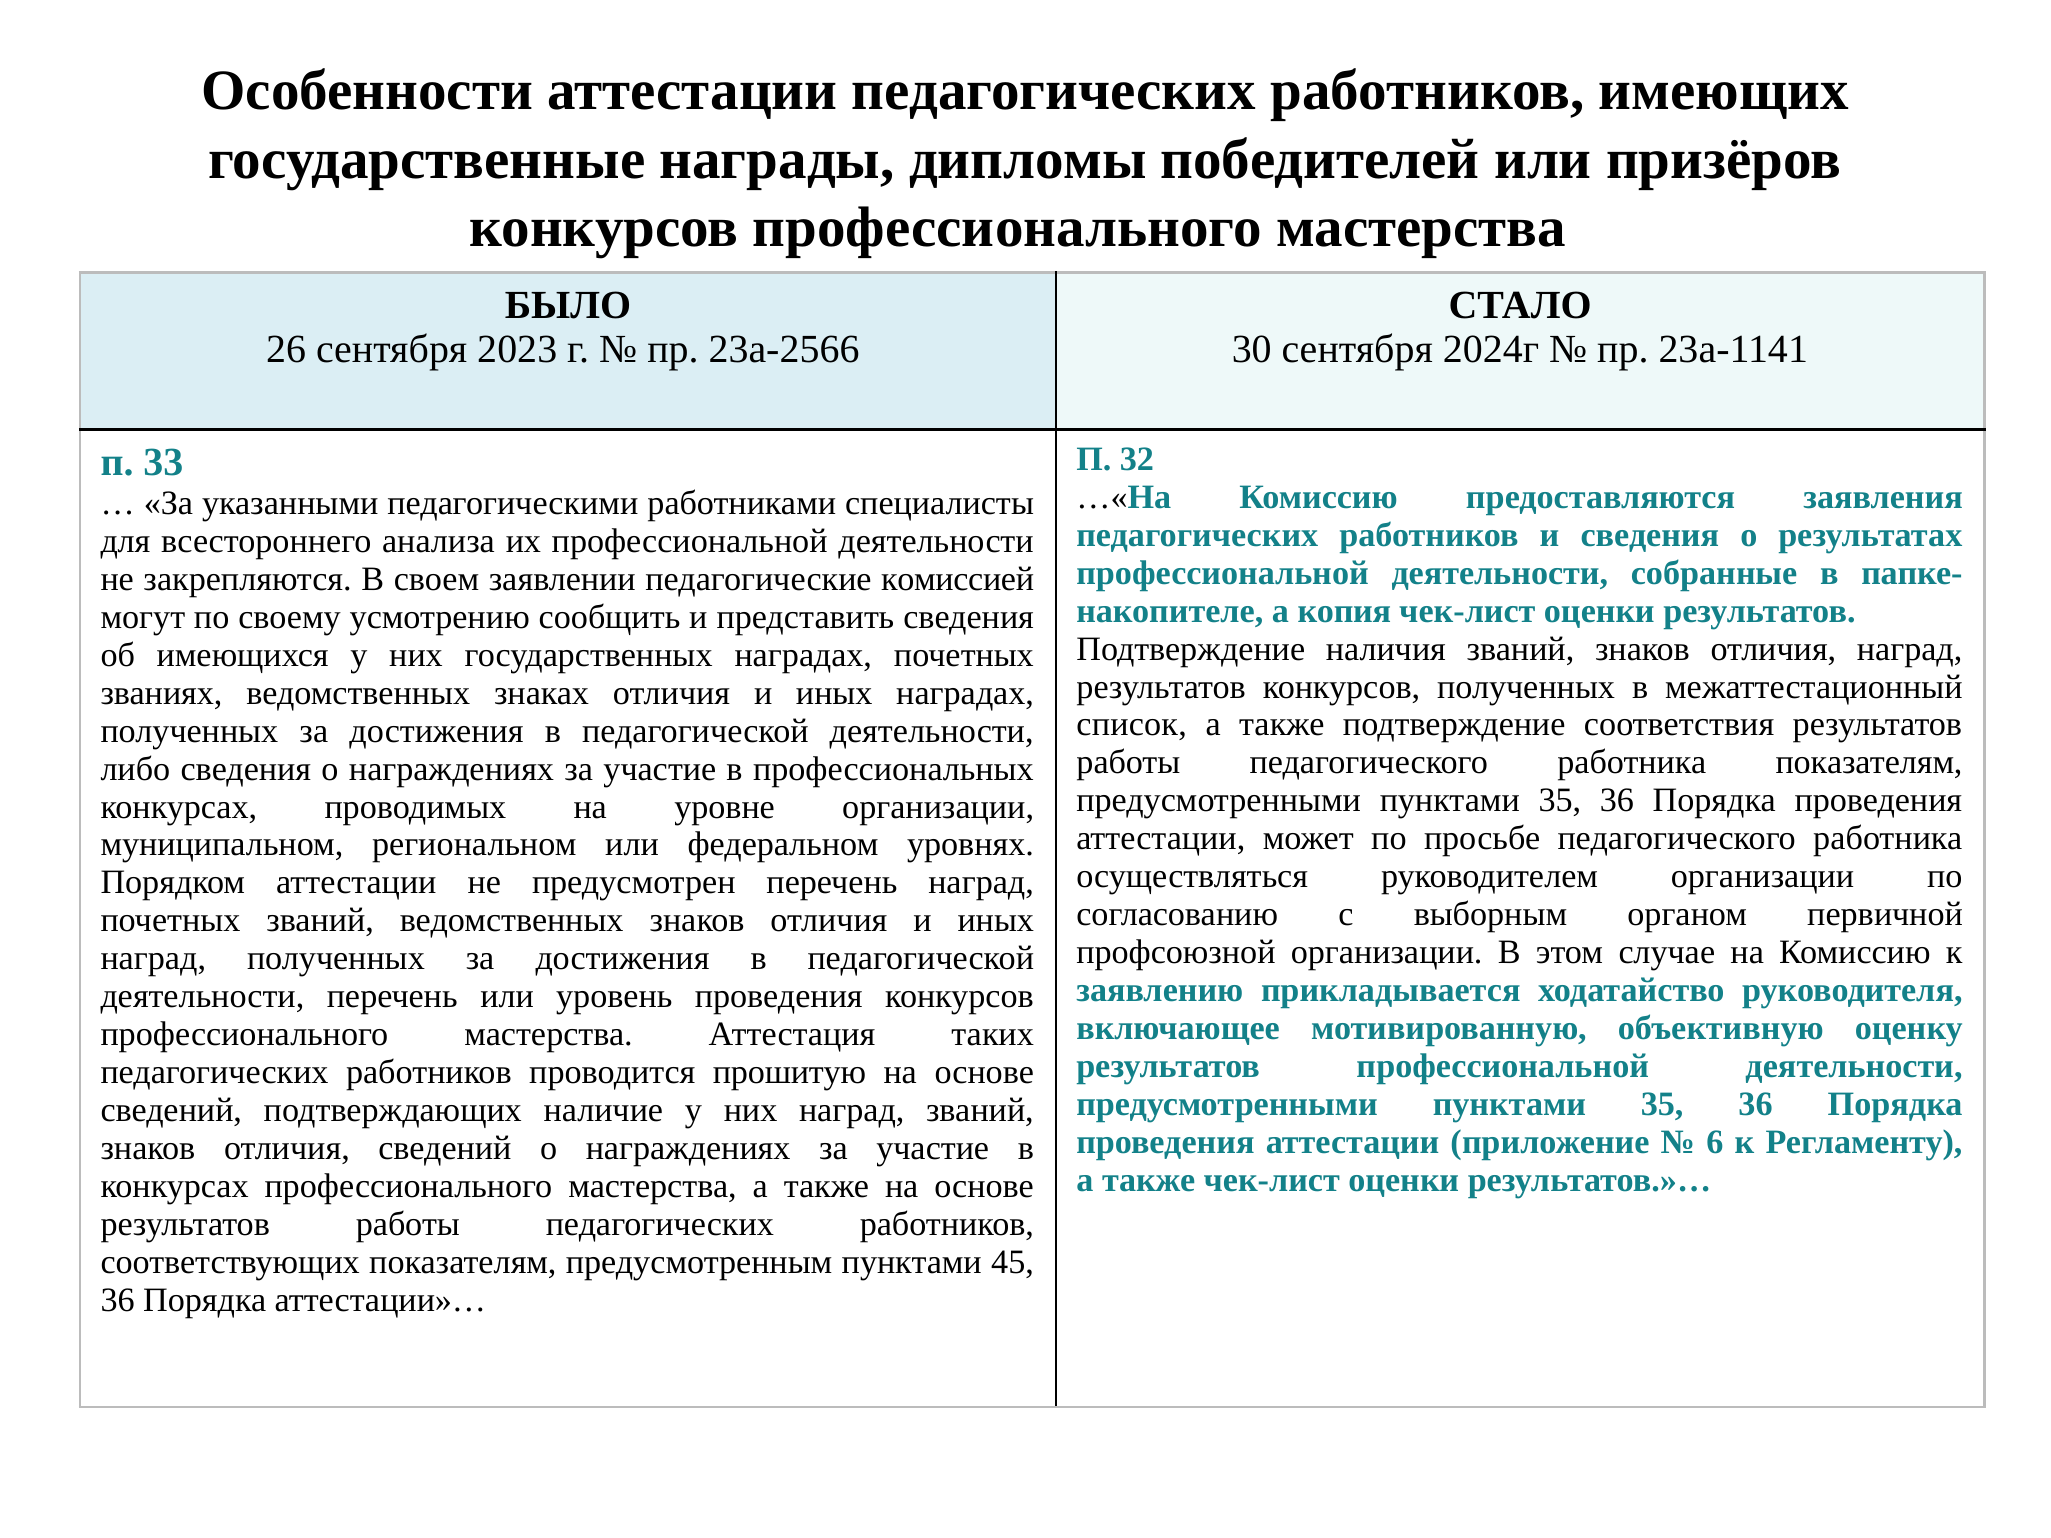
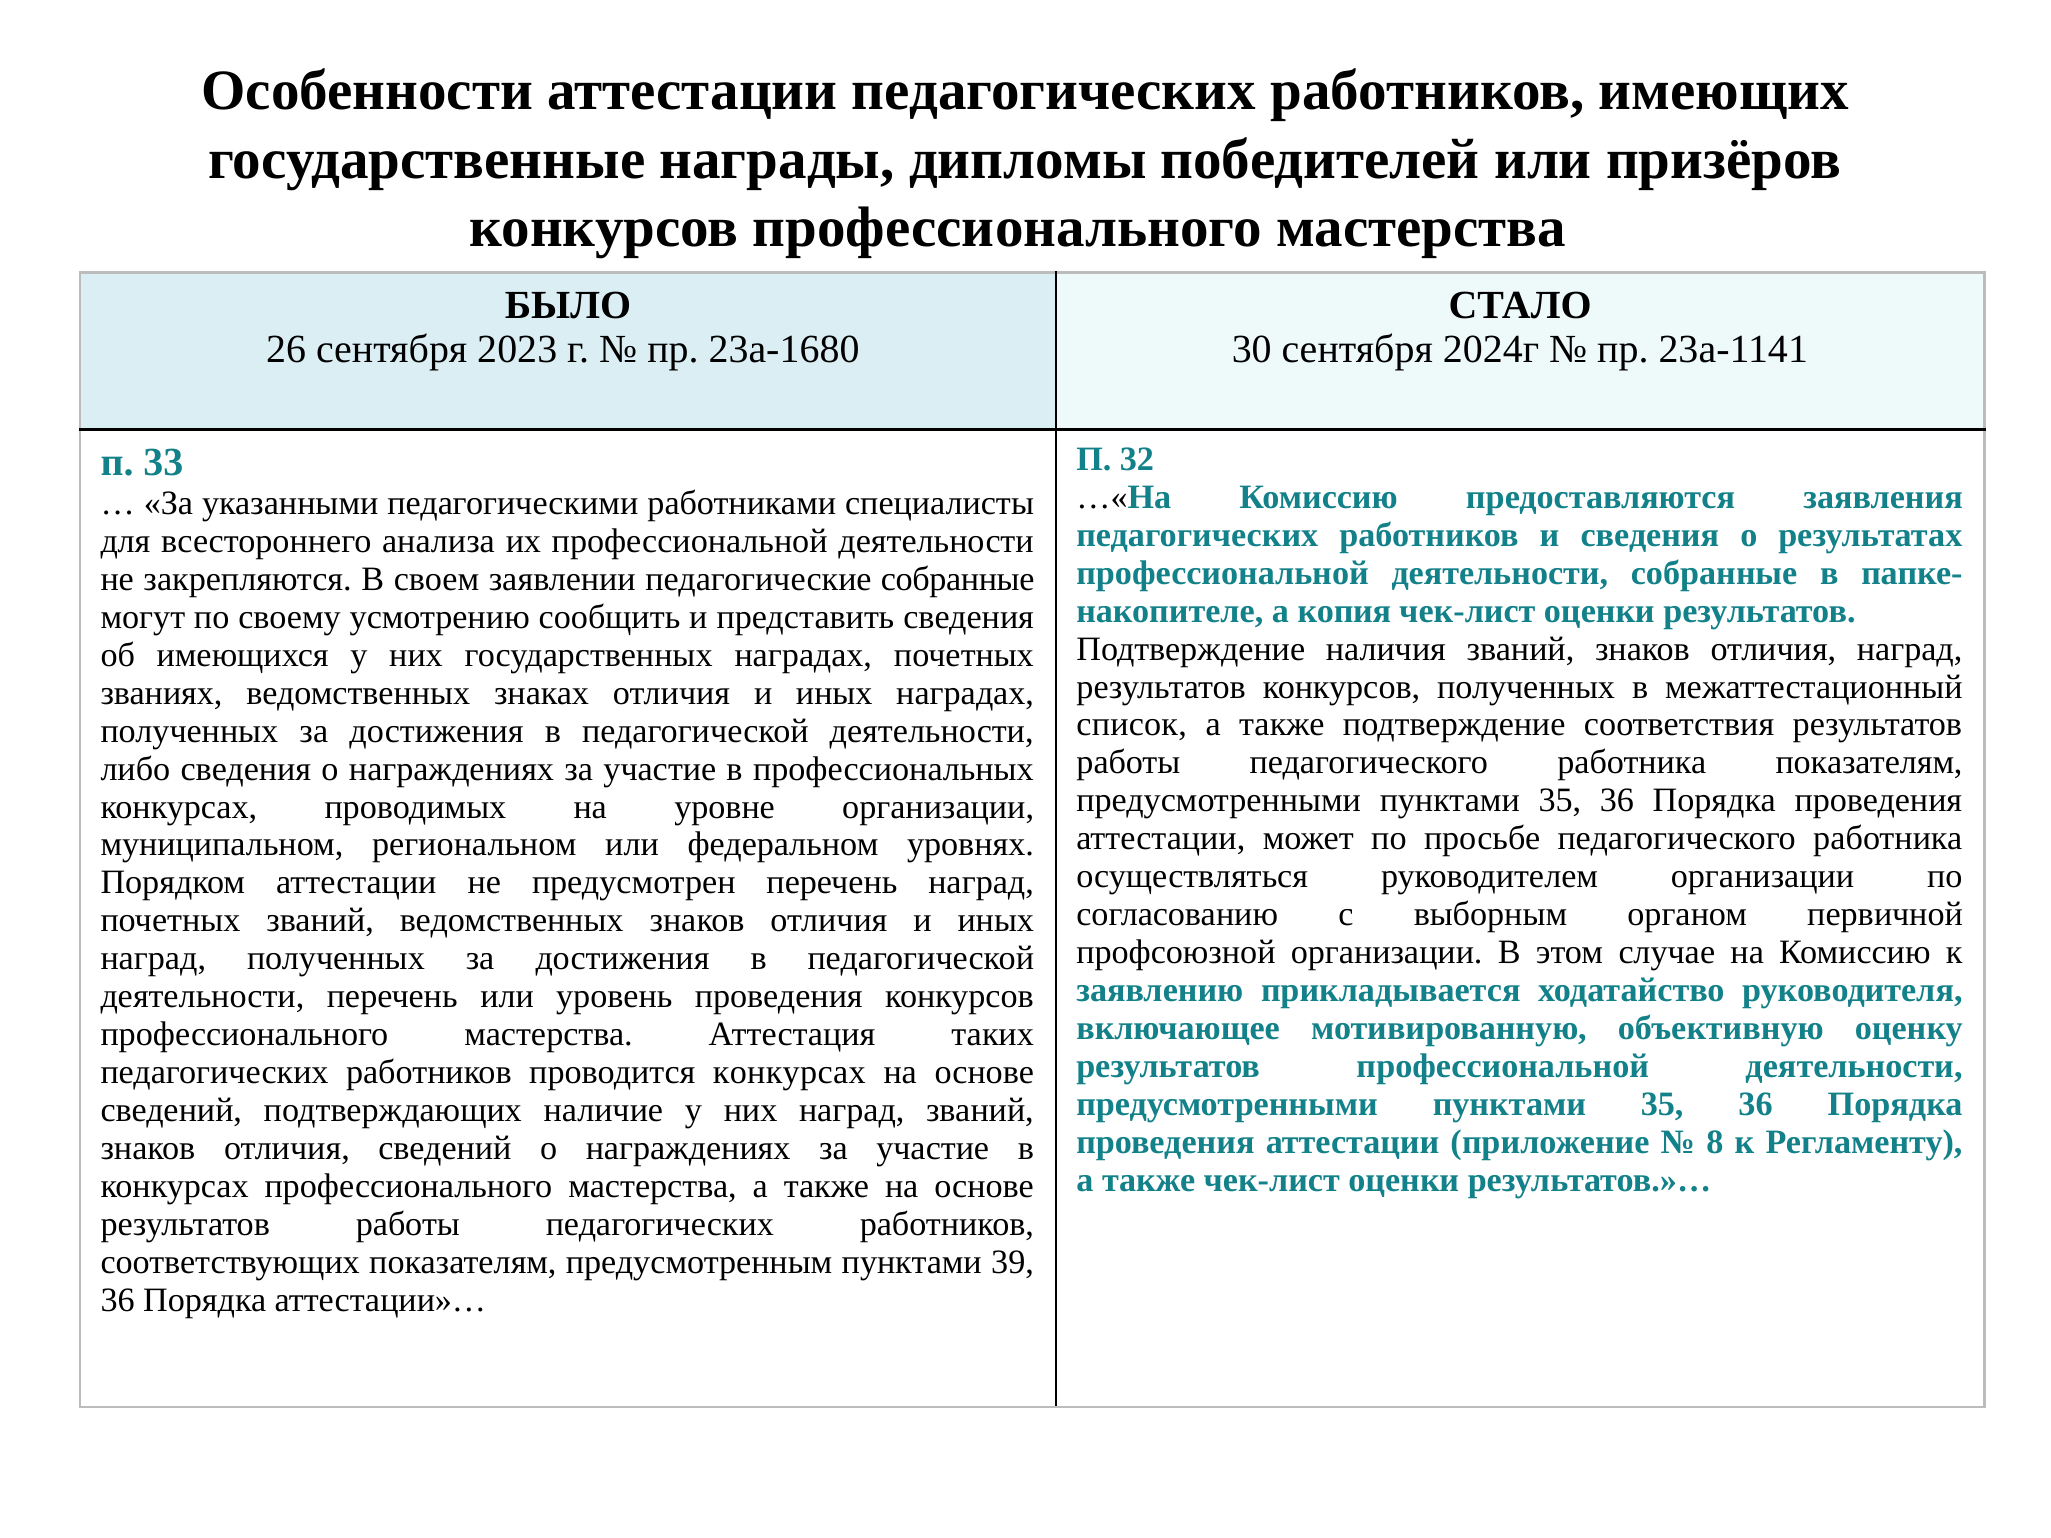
23а-2566: 23а-2566 -> 23а-1680 (784, 349)
педагогические комиссией: комиссией -> собранные (958, 579)
проводится прошитую: прошитую -> конкурсах (789, 1073)
6: 6 -> 8 (1715, 1142)
45: 45 -> 39 (1013, 1262)
